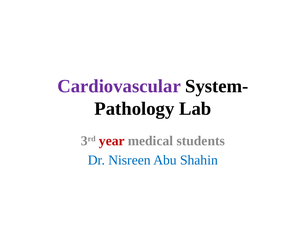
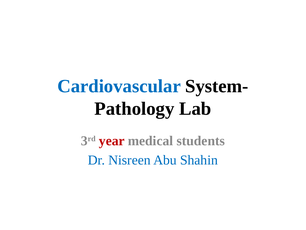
Cardiovascular colour: purple -> blue (119, 86)
